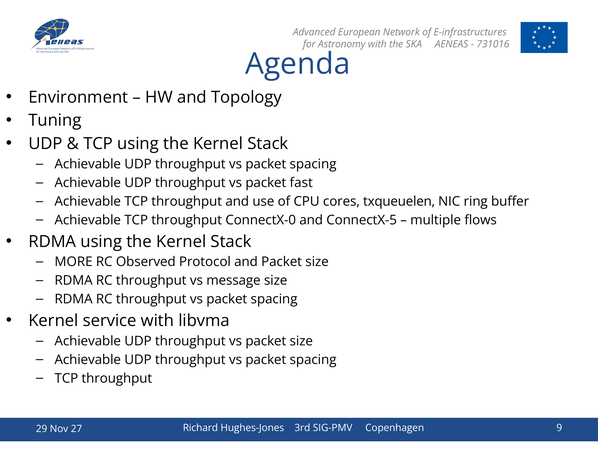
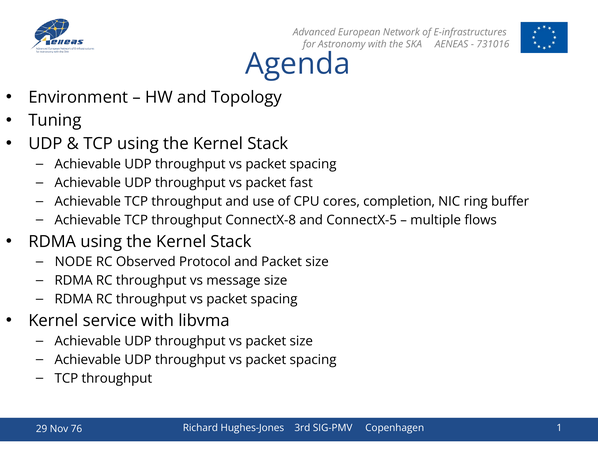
txqueuelen: txqueuelen -> completion (399, 201)
ConnectX-0: ConnectX-0 -> ConnectX-8 (261, 220)
MORE: MORE -> NODE (74, 262)
9: 9 -> 1 (559, 428)
27: 27 -> 76 (76, 428)
